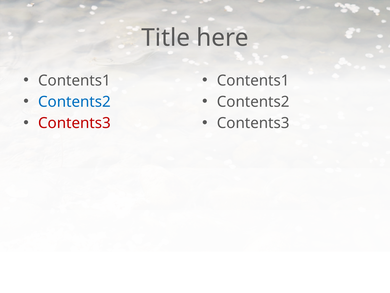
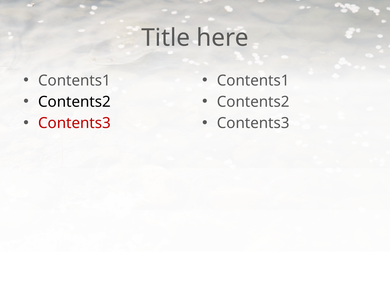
Contents2 colour: blue -> black (74, 102)
